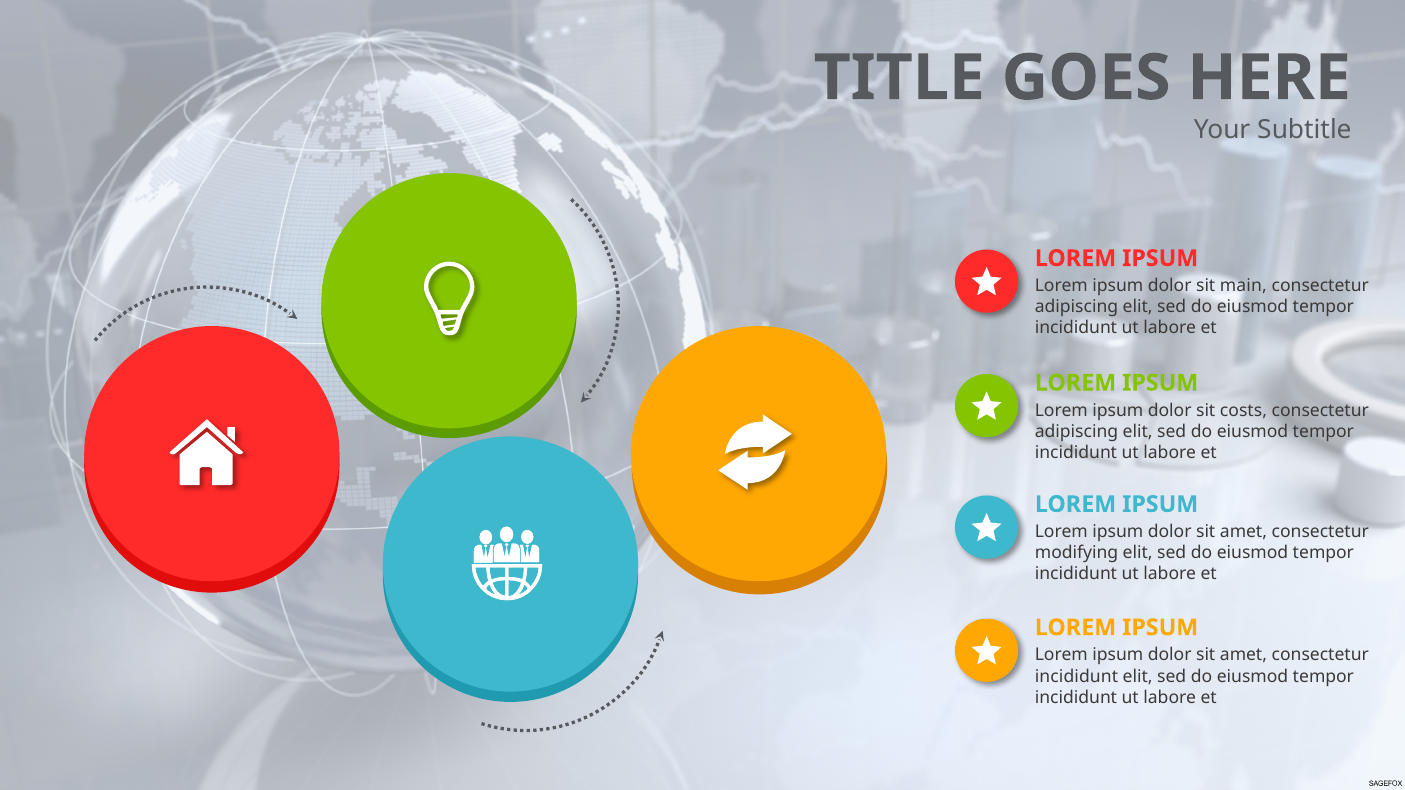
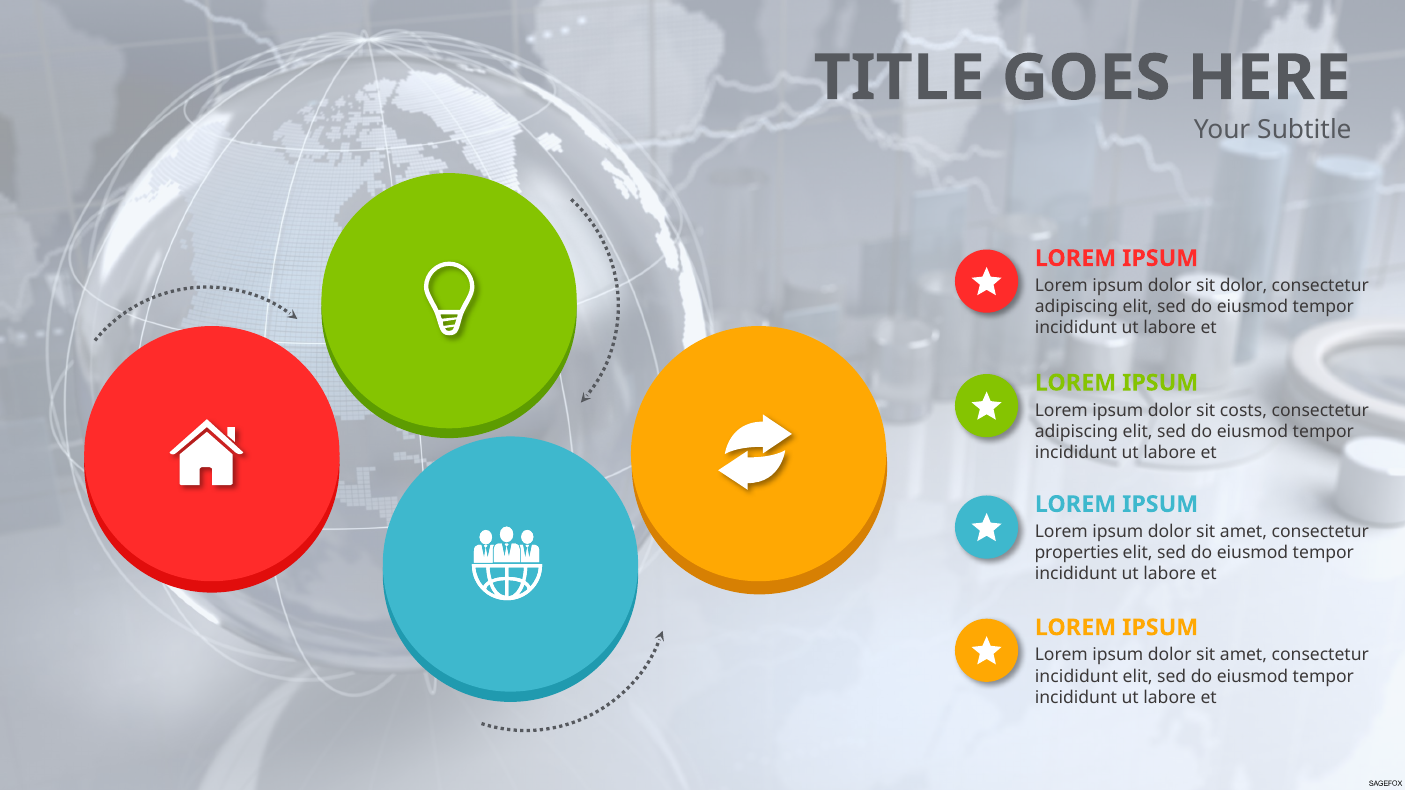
sit main: main -> dolor (1244, 286)
modifying: modifying -> properties (1077, 553)
